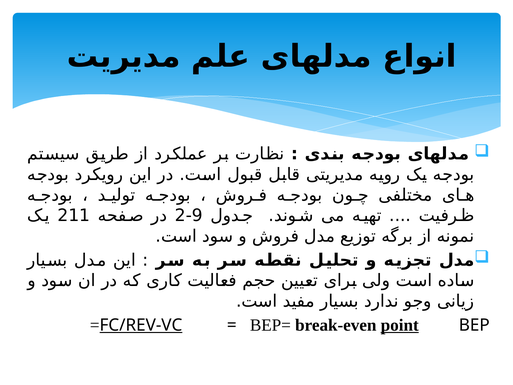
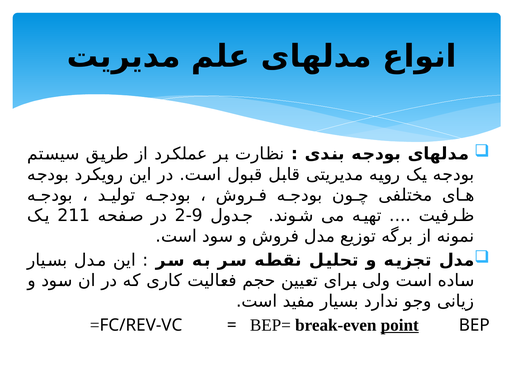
FC/REV-VC underline: present -> none (141, 325)
